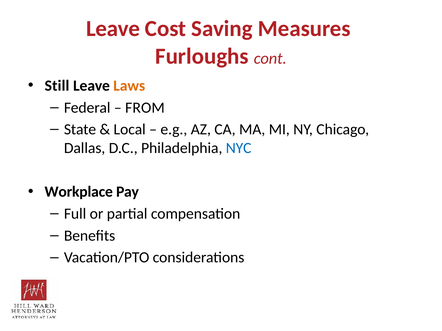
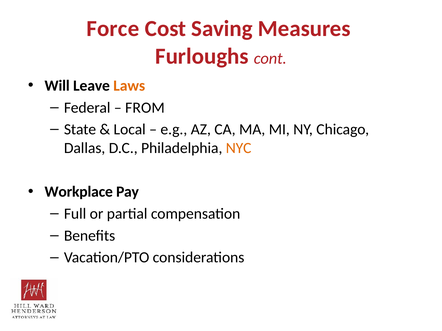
Leave: Leave -> Force (113, 29)
Still: Still -> Will (57, 86)
NYC colour: blue -> orange (239, 148)
